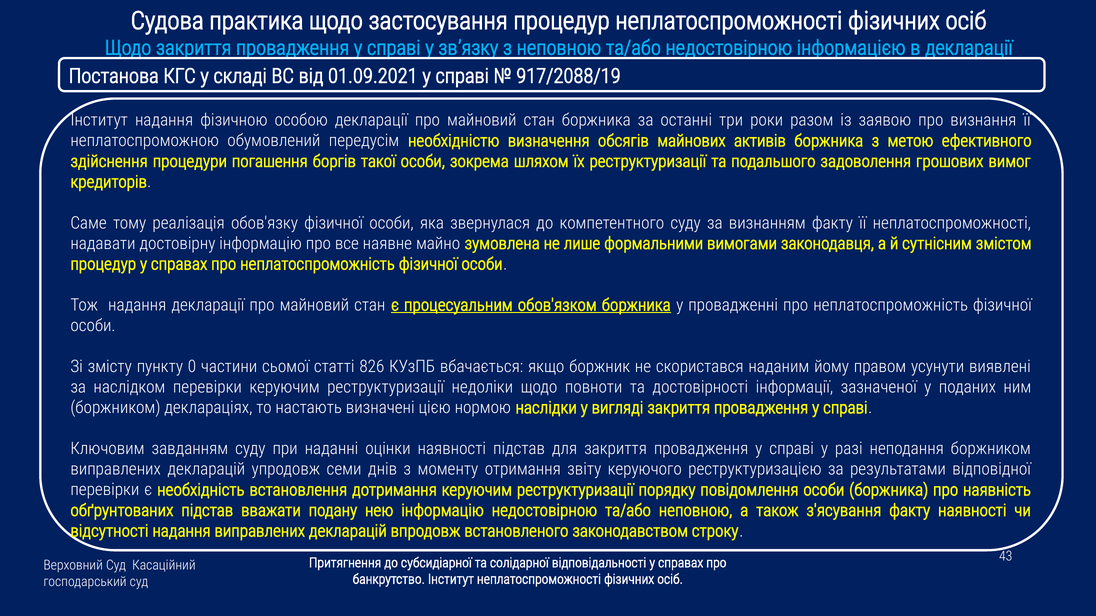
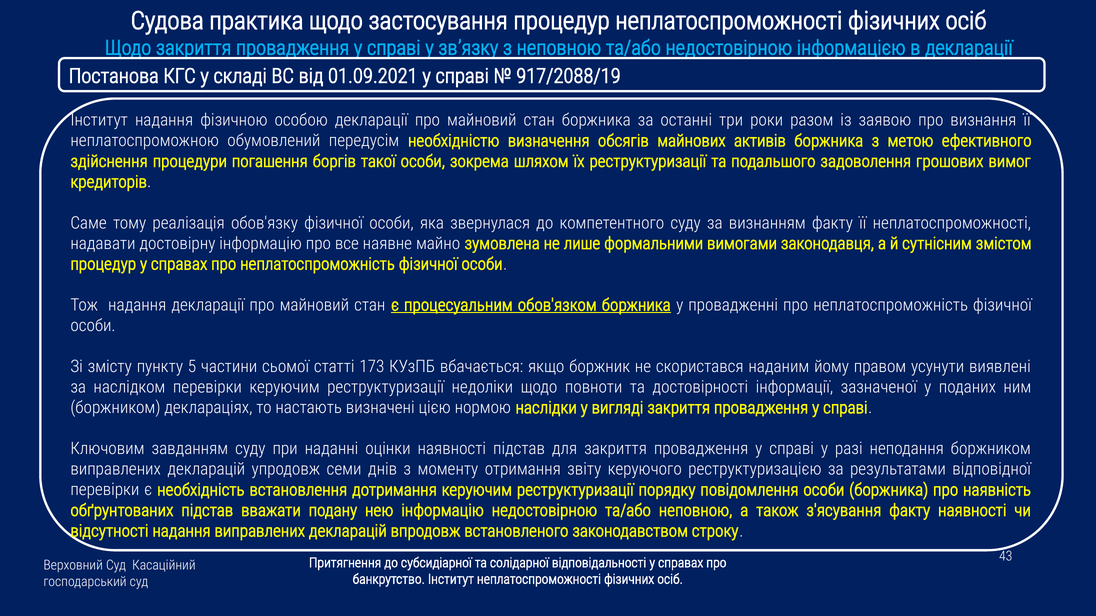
0: 0 -> 5 (192, 367)
826: 826 -> 173 (372, 367)
